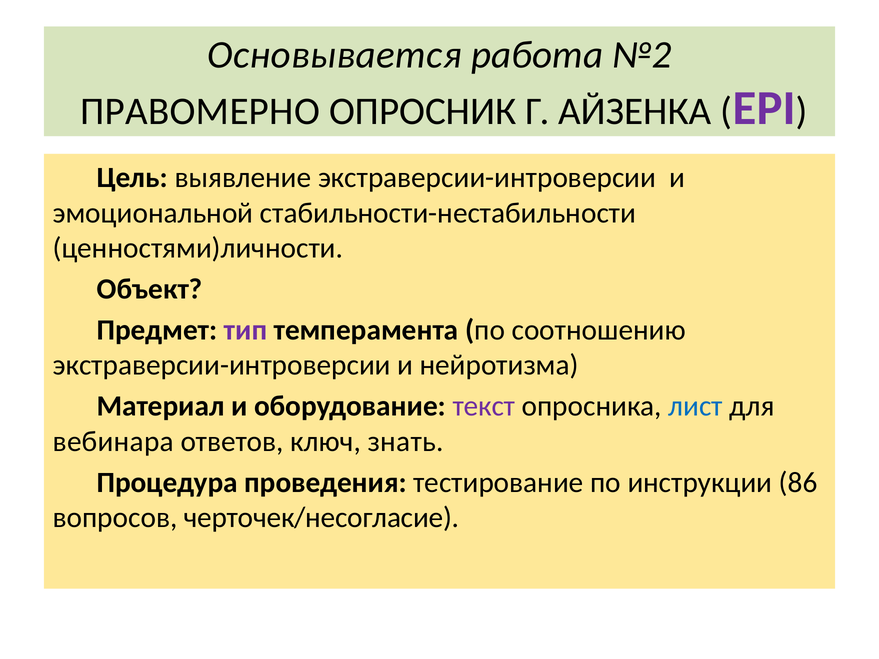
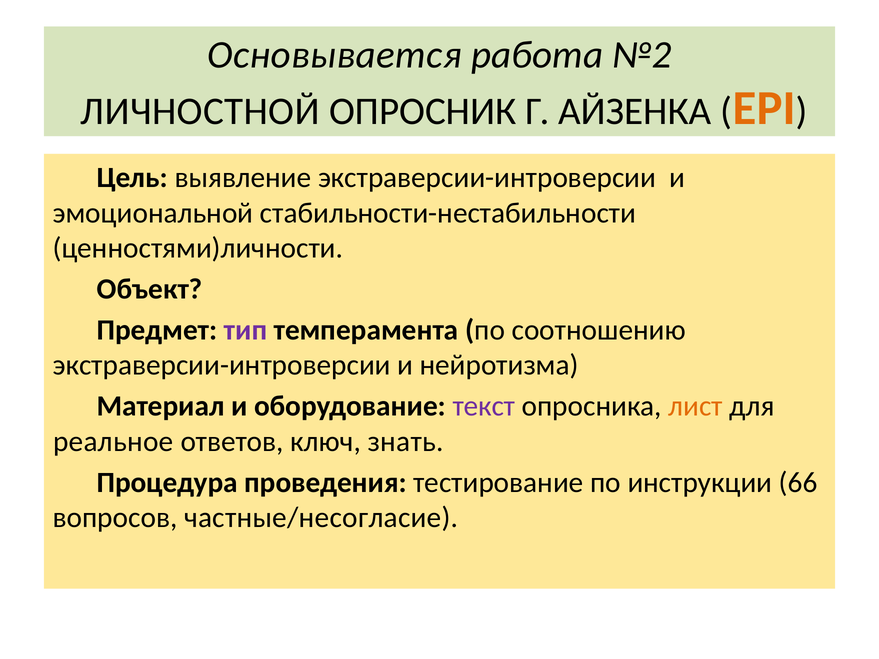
ПРАВОМЕРНО: ПРАВОМЕРНО -> ЛИЧНОСТНОЙ (200, 111)
EPI colour: purple -> orange (764, 108)
лист colour: blue -> orange (696, 406)
вебинара: вебинара -> реальное (113, 442)
86: 86 -> 66 (798, 483)
черточек/несогласие: черточек/несогласие -> частные/несогласие (321, 518)
